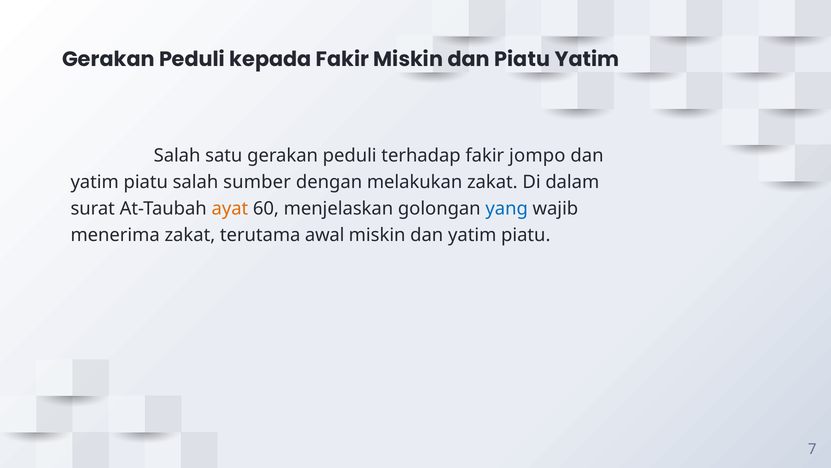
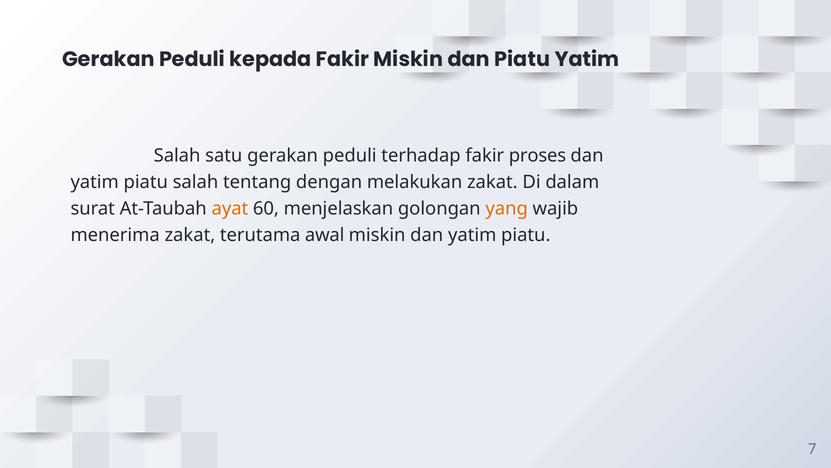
jompo: jompo -> proses (537, 155)
sumber: sumber -> tentang (257, 182)
yang colour: blue -> orange (507, 208)
